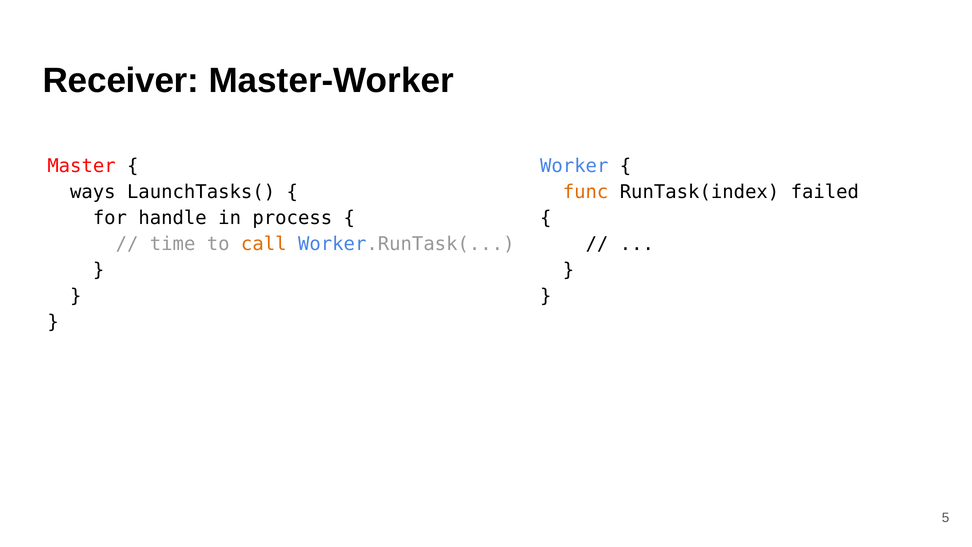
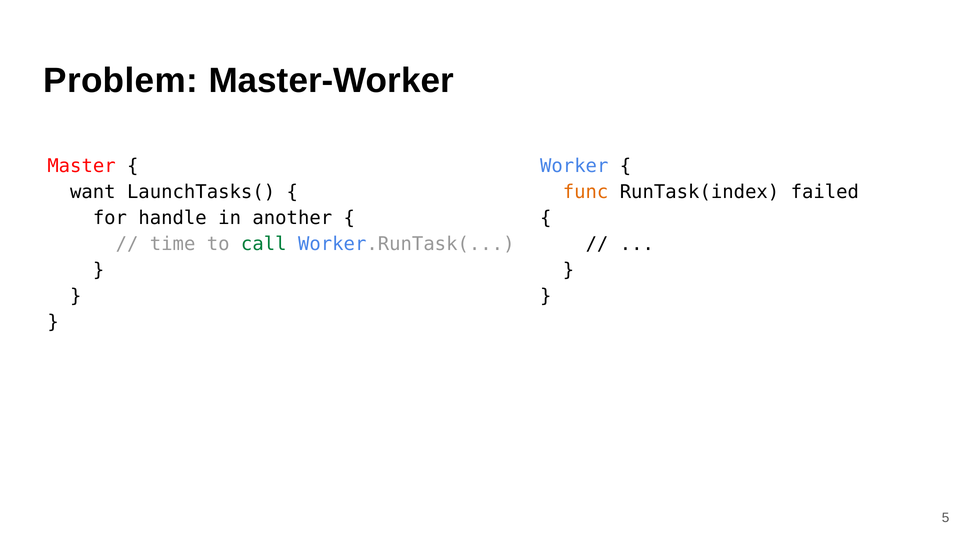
Receiver: Receiver -> Problem (121, 81)
ways: ways -> want (93, 192)
process: process -> another (292, 218)
call colour: orange -> green (264, 244)
